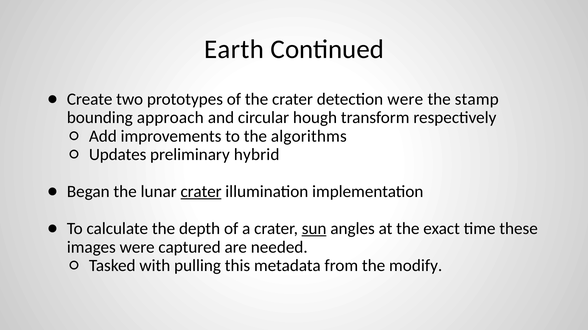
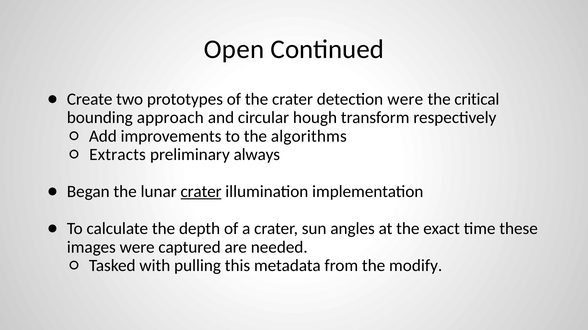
Earth: Earth -> Open (234, 49)
stamp: stamp -> critical (477, 99)
Updates: Updates -> Extracts (117, 155)
hybrid: hybrid -> always (257, 155)
sun underline: present -> none (314, 229)
